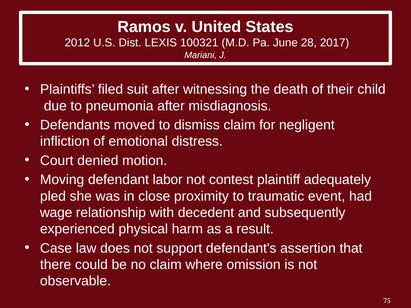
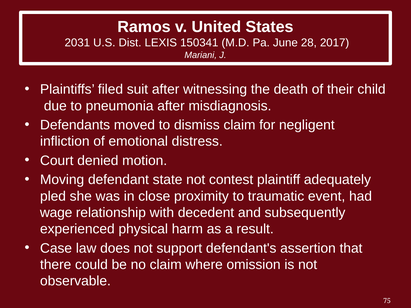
2012: 2012 -> 2031 (77, 43)
100321: 100321 -> 150341 (199, 43)
labor: labor -> state (168, 180)
